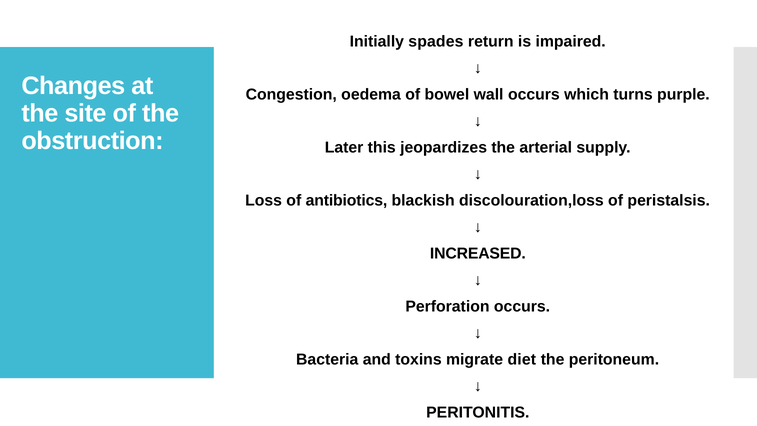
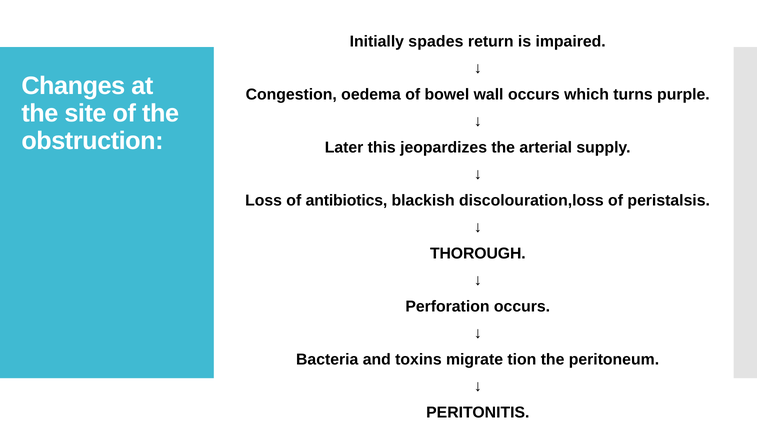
INCREASED: INCREASED -> THOROUGH (478, 253)
diet: diet -> tion (522, 359)
